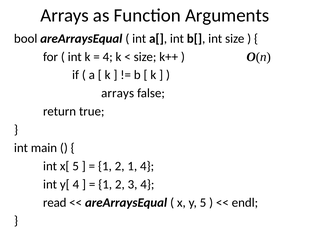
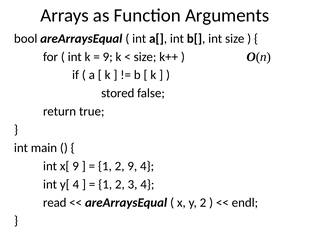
4: 4 -> 9 (108, 57)
arrays: arrays -> stored (118, 93)
x[ 5: 5 -> 9 (76, 166)
2 1: 1 -> 9 (132, 166)
y 5: 5 -> 2 (203, 203)
